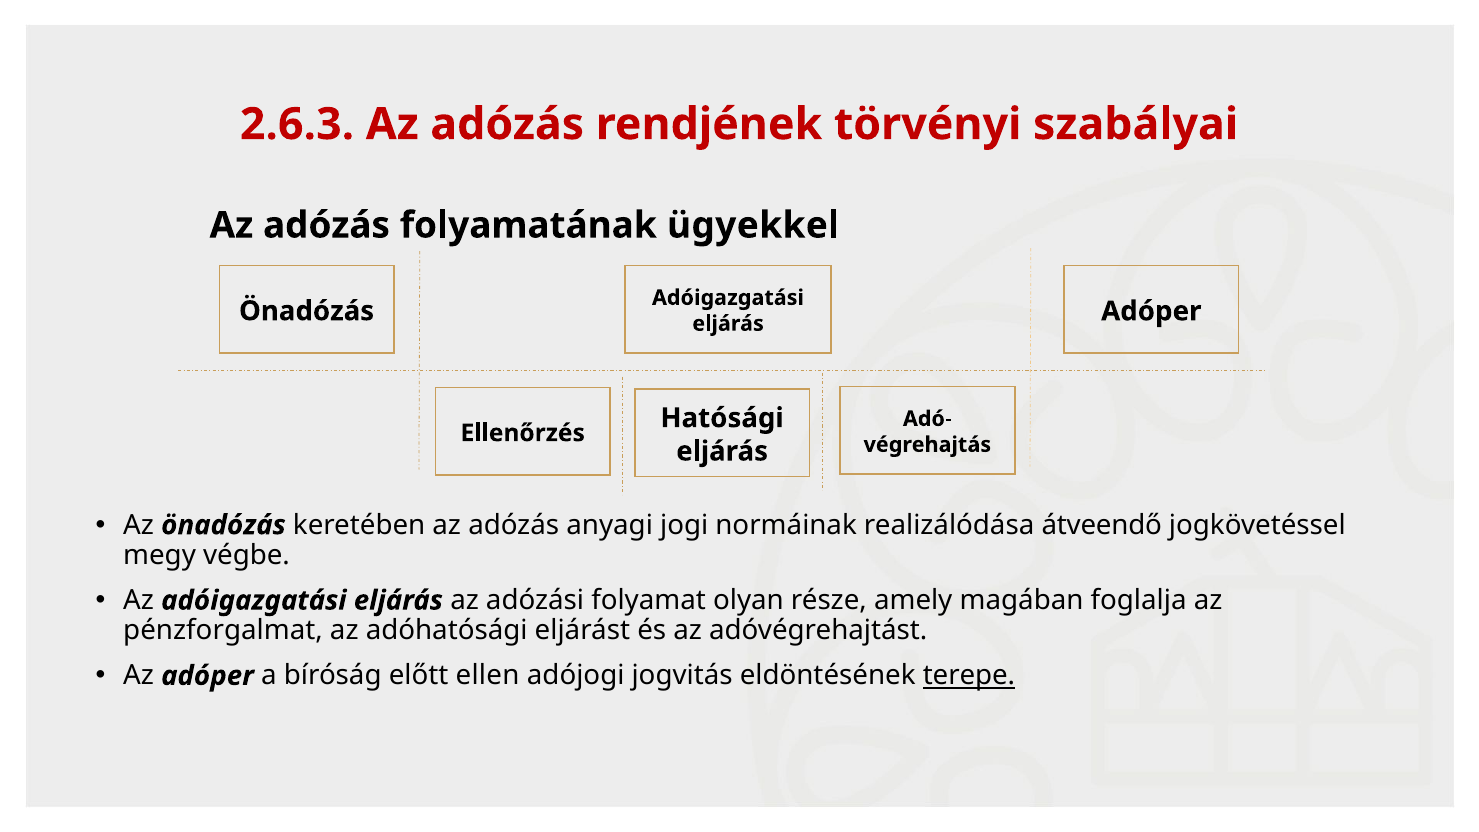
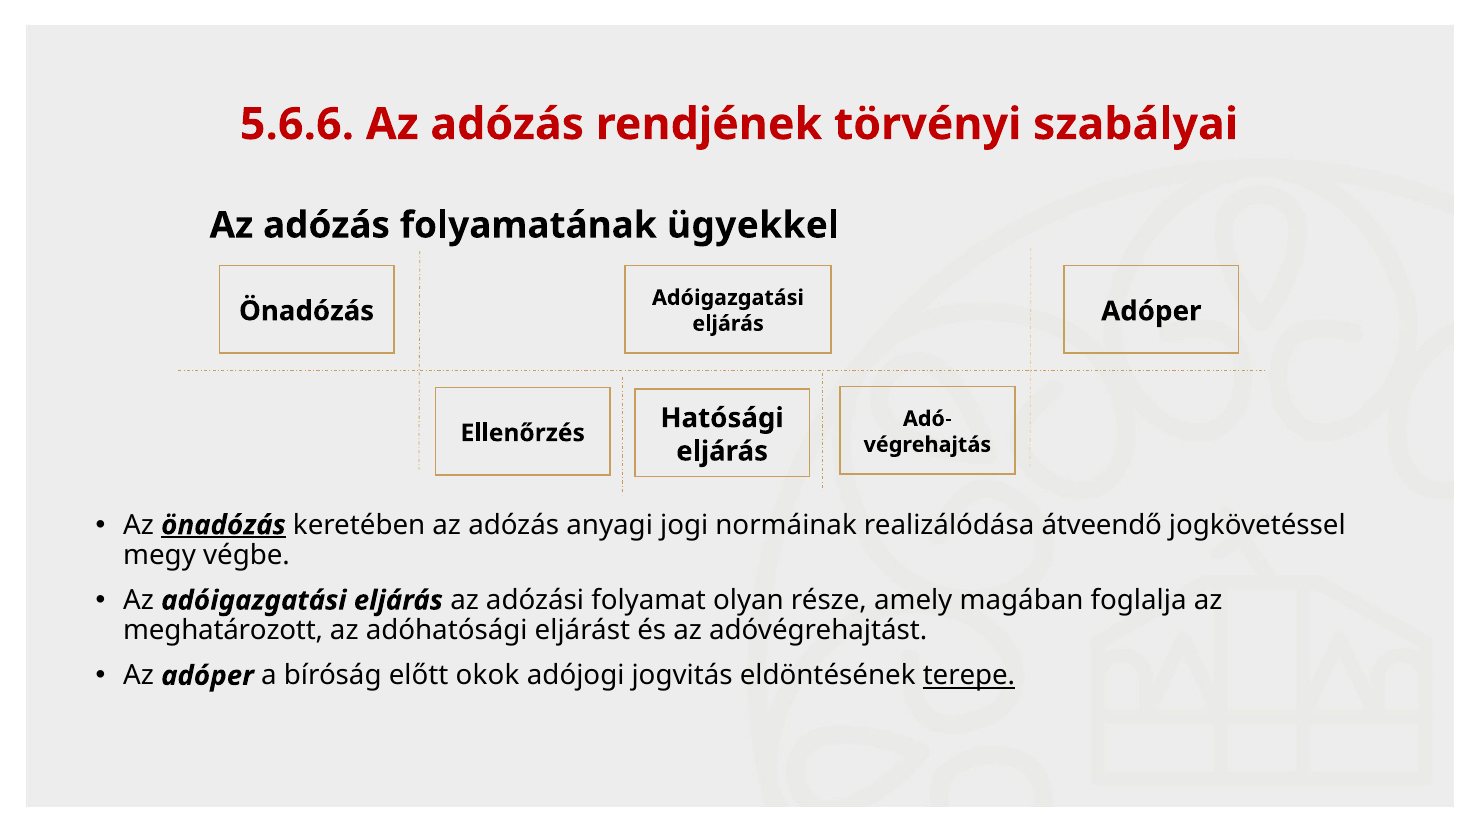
2.6.3: 2.6.3 -> 5.6.6 (297, 124)
önadózás underline: none -> present (223, 525)
pénzforgalmat: pénzforgalmat -> meghatározott (223, 630)
ellen: ellen -> okok (488, 676)
